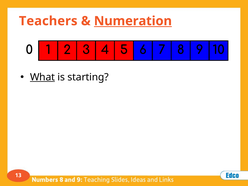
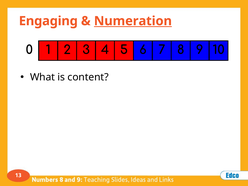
Teachers: Teachers -> Engaging (48, 21)
What underline: present -> none (42, 77)
starting: starting -> content (88, 77)
